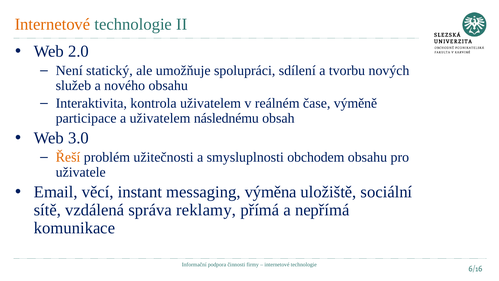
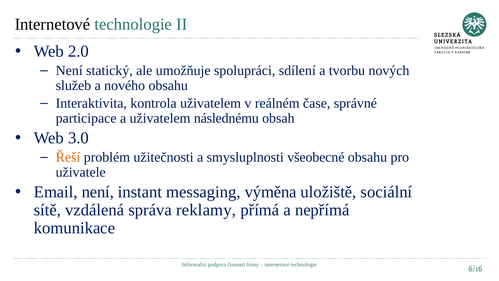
Internetové colour: orange -> black (53, 24)
výměně: výměně -> správné (355, 103)
obchodem: obchodem -> všeobecné (316, 157)
Email věcí: věcí -> není (98, 192)
